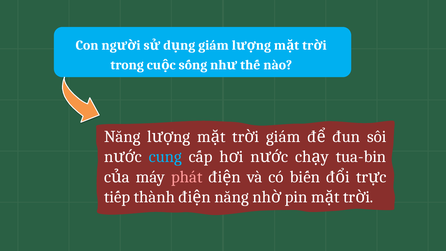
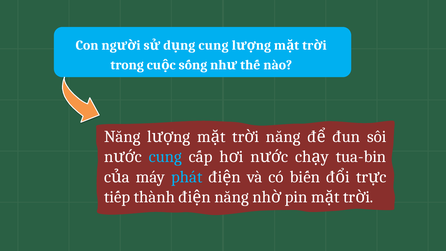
giám: giám -> cung (213, 45)
giám: giám -> năng (283, 137)
phát colour: pink -> light blue (187, 177)
